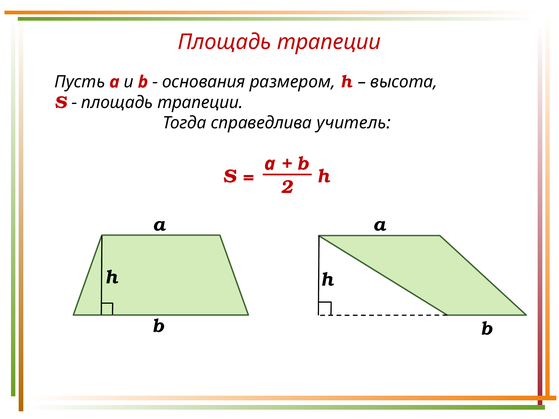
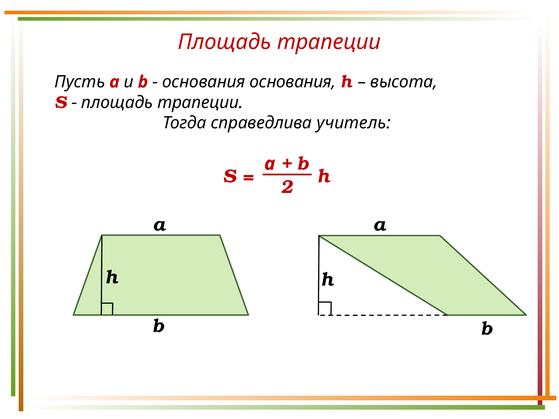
основания размером: размером -> основания (293, 82)
